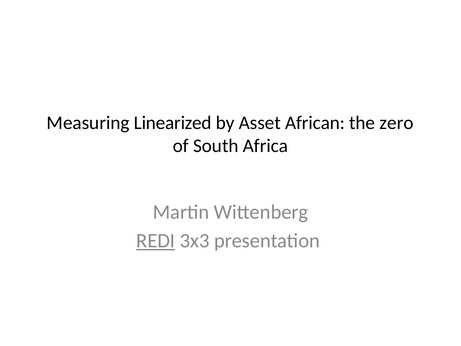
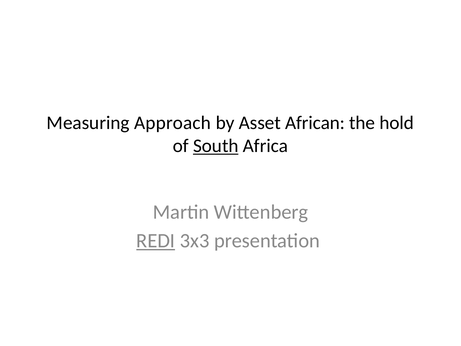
Linearized: Linearized -> Approach (173, 123)
zero: zero -> hold (397, 123)
South underline: none -> present (216, 146)
